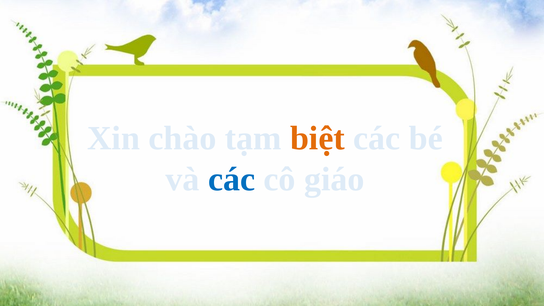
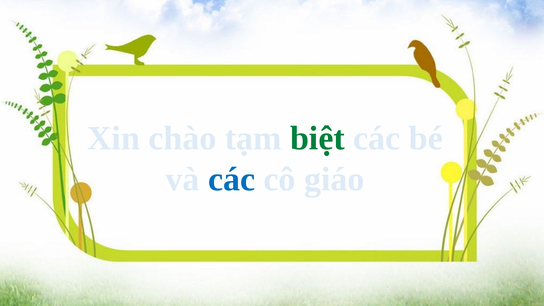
biệt colour: orange -> green (317, 138)
